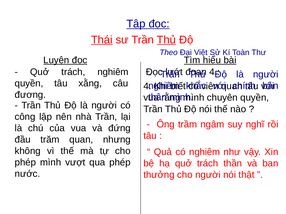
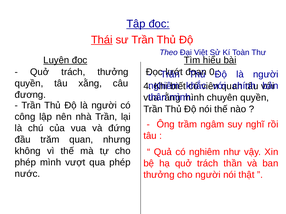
Thủ underline: present -> none (166, 40)
trách nghiêm: nghiêm -> thưởng (113, 72)
4: 4 -> 0 (212, 72)
